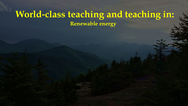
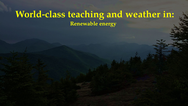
and teaching: teaching -> weather (143, 14)
